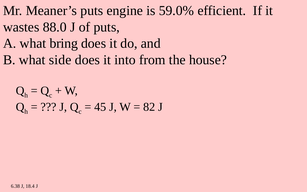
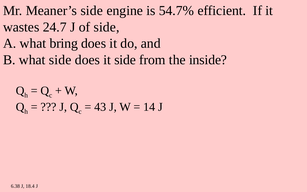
Meaner’s puts: puts -> side (92, 11)
59.0%: 59.0% -> 54.7% (176, 11)
88.0: 88.0 -> 24.7 (55, 27)
of puts: puts -> side (107, 27)
it into: into -> side (125, 60)
house: house -> inside (208, 60)
45: 45 -> 43 (100, 107)
82: 82 -> 14 (149, 107)
